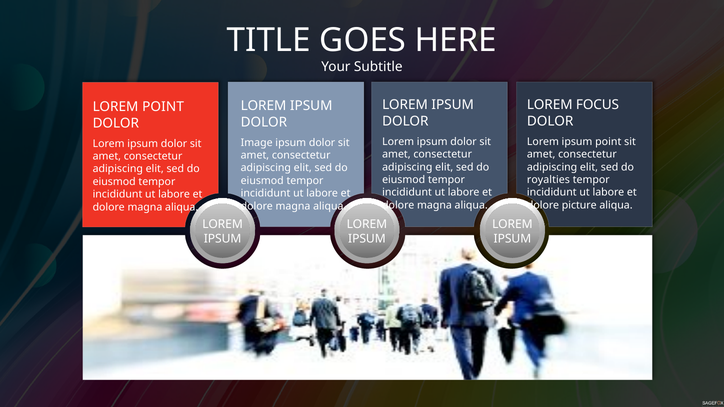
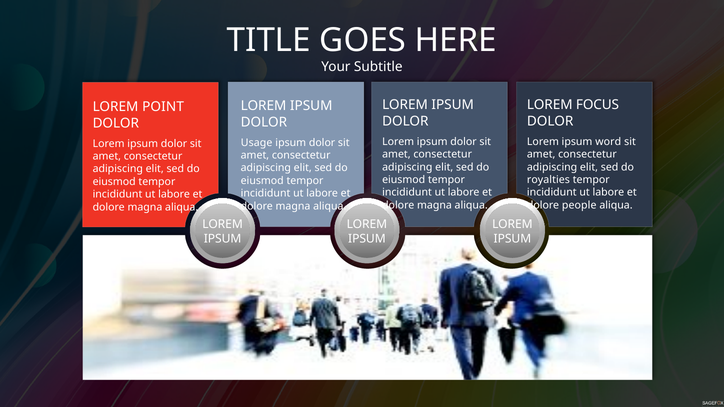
ipsum point: point -> word (608, 142)
Image: Image -> Usage (257, 143)
picture: picture -> people (579, 205)
